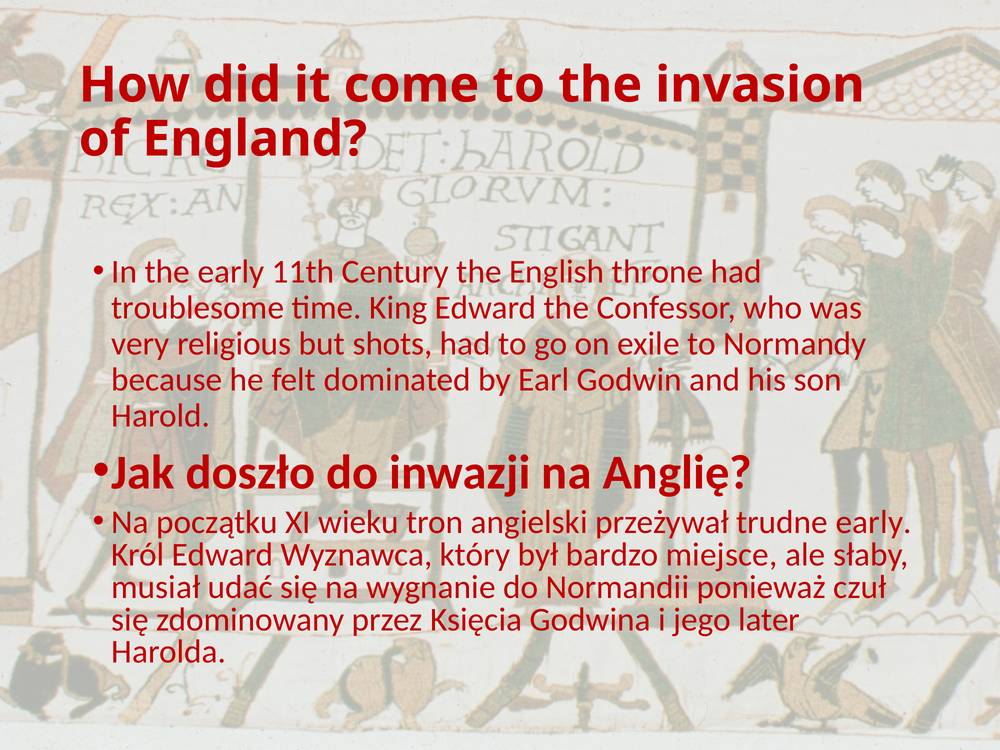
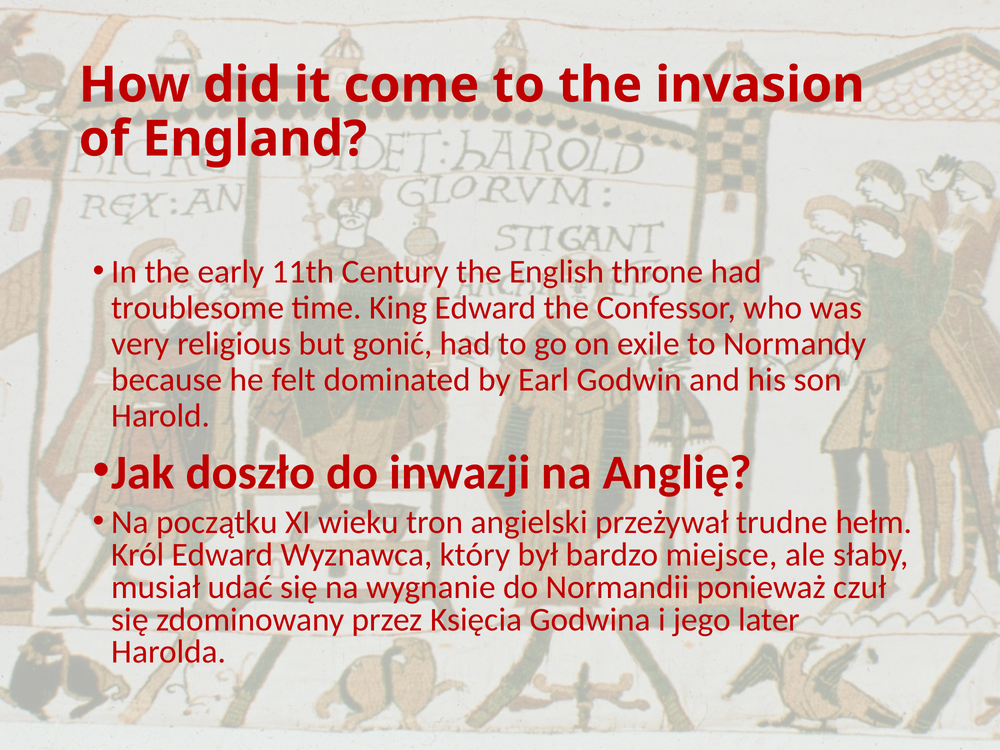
shots: shots -> gonić (393, 344)
trudne early: early -> hełm (874, 522)
